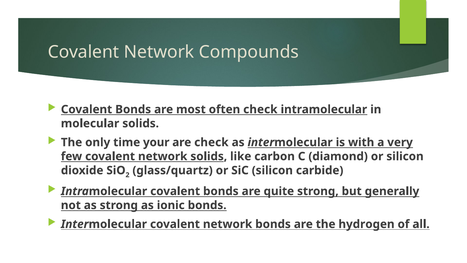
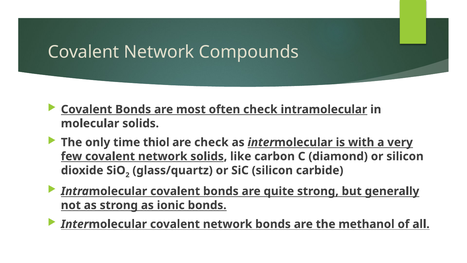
your: your -> thiol (156, 142)
hydrogen: hydrogen -> methanol (367, 224)
